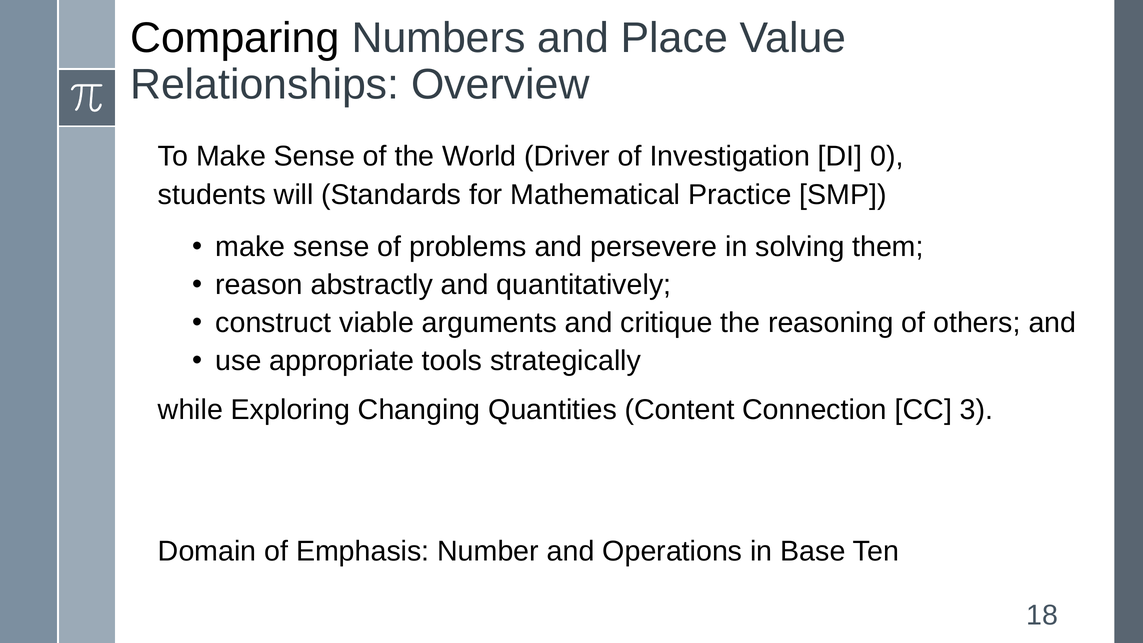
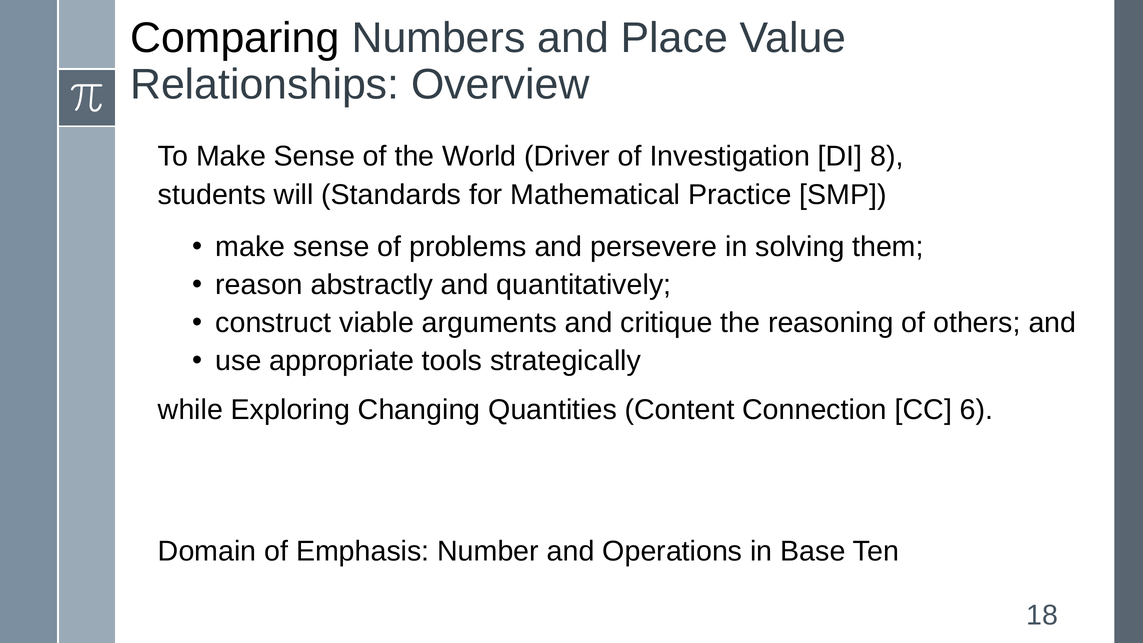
0: 0 -> 8 (887, 157)
3: 3 -> 6 (977, 410)
